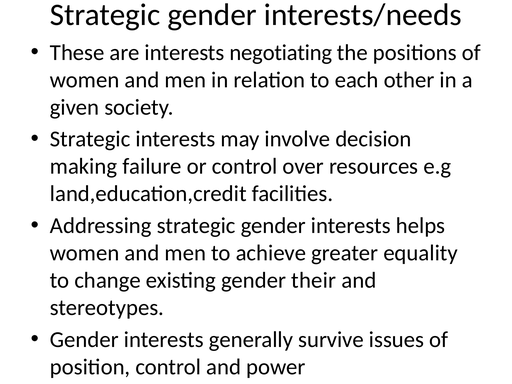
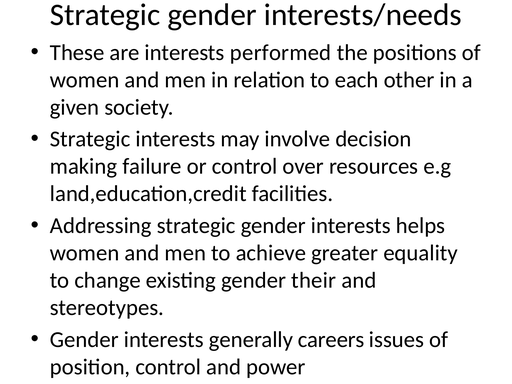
negotiating: negotiating -> performed (281, 53)
survive: survive -> careers (331, 340)
